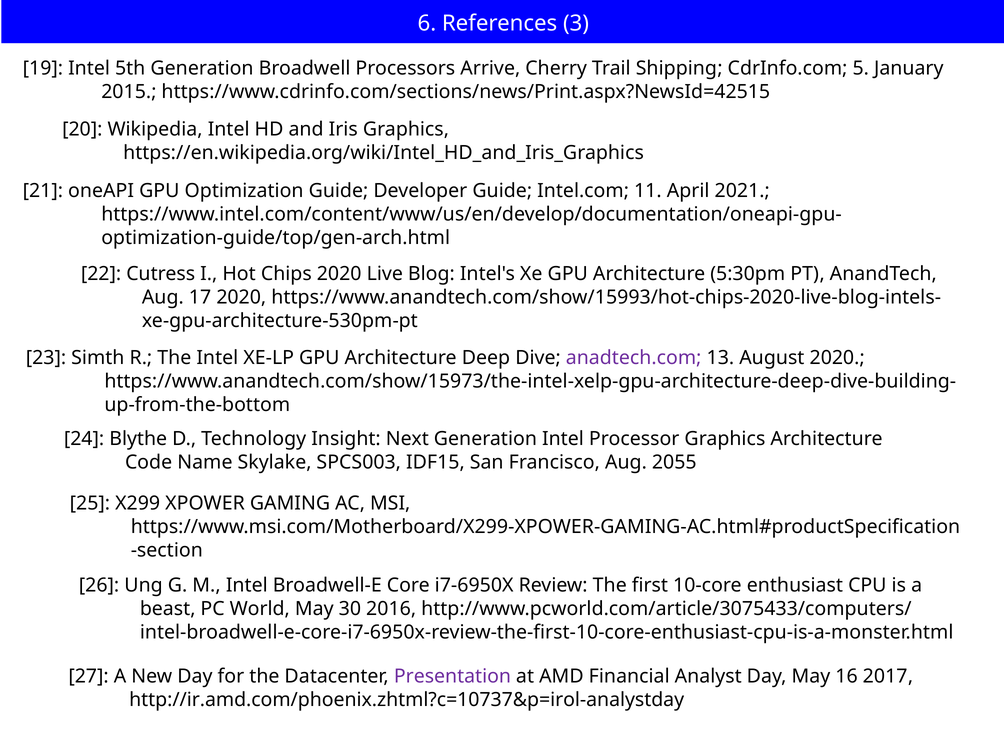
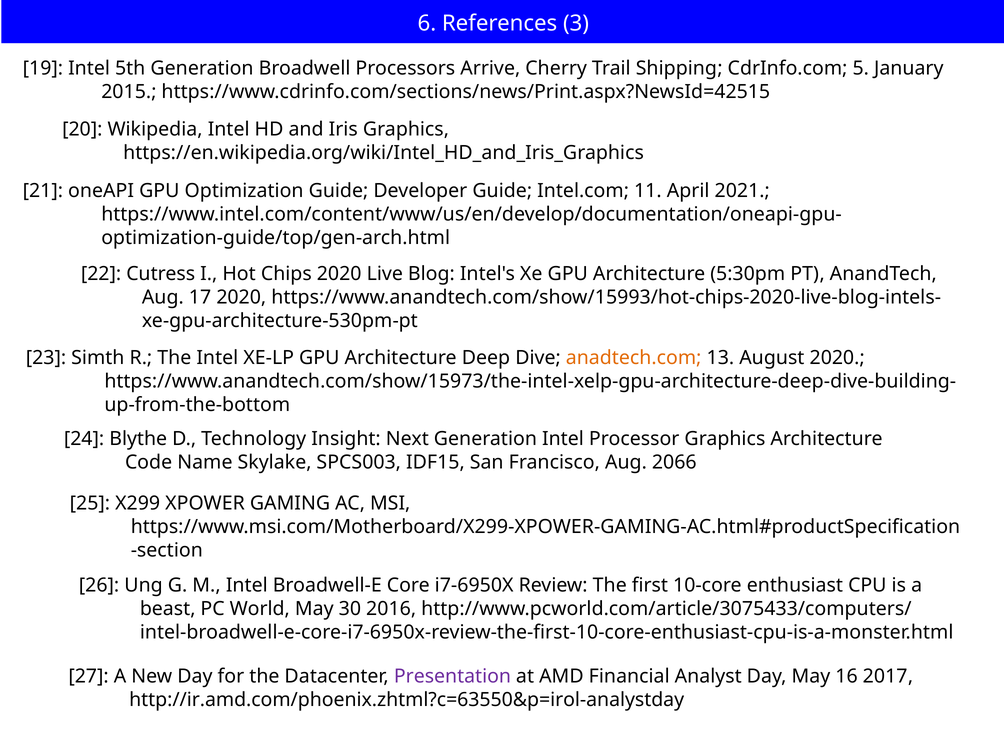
anadtech.com colour: purple -> orange (634, 358)
2055: 2055 -> 2066 (674, 462)
http://ir.amd.com/phoenix.zhtml?c=10737&p=irol-analystday: http://ir.amd.com/phoenix.zhtml?c=10737&p=irol-analystday -> http://ir.amd.com/phoenix.zhtml?c=63550&p=irol-analystday (407, 700)
